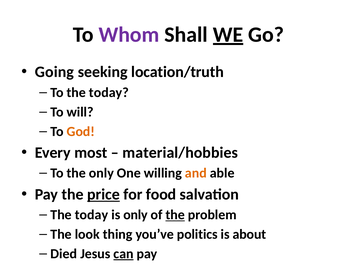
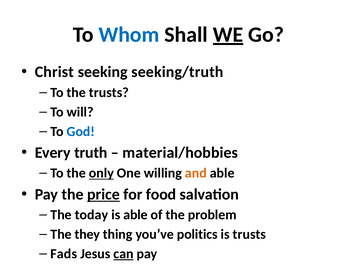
Whom colour: purple -> blue (129, 35)
Going: Going -> Christ (54, 72)
location/truth: location/truth -> seeking/truth (177, 72)
To the today: today -> trusts (109, 92)
God colour: orange -> blue (81, 131)
most: most -> truth (91, 152)
only underline: none -> present (101, 173)
is only: only -> able (136, 215)
the underline: present -> none (175, 215)
look: look -> they (87, 234)
is about: about -> trusts (249, 234)
Died: Died -> Fads (64, 254)
